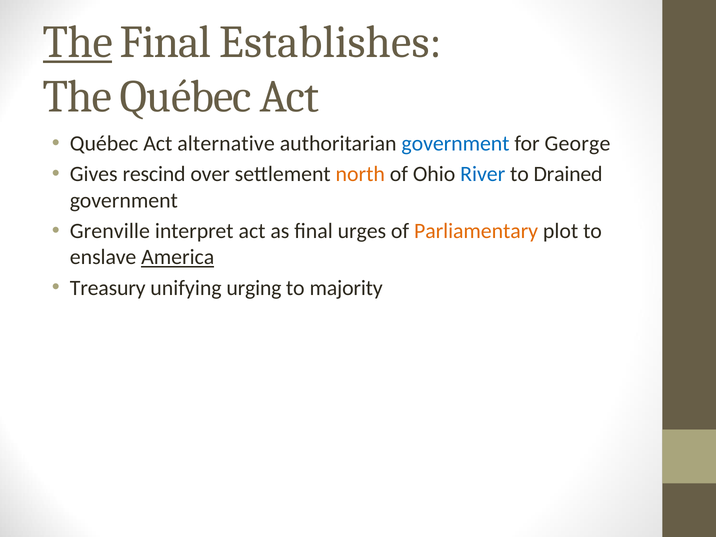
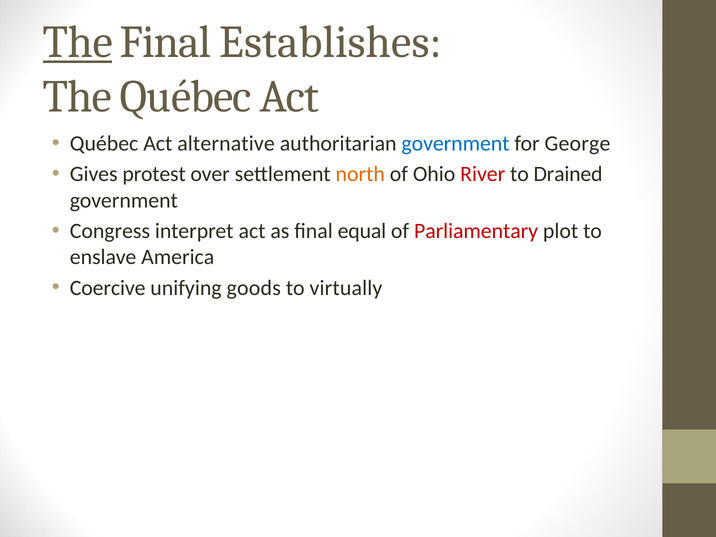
rescind: rescind -> protest (154, 174)
River colour: blue -> red (483, 174)
Grenville: Grenville -> Congress (110, 231)
urges: urges -> equal (362, 231)
Parliamentary colour: orange -> red (476, 231)
America underline: present -> none (178, 257)
Treasury: Treasury -> Coercive (108, 288)
urging: urging -> goods (254, 288)
majority: majority -> virtually (346, 288)
